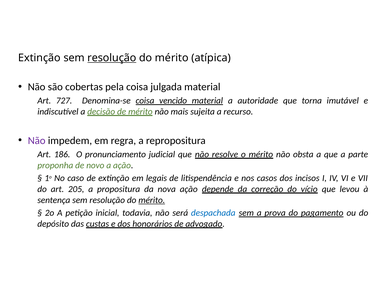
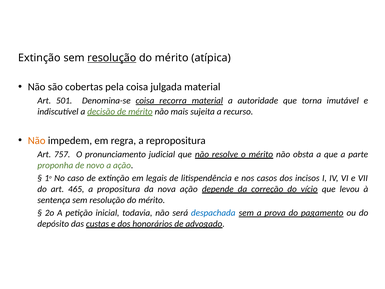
727: 727 -> 501 (64, 101)
vencido: vencido -> recorra (173, 101)
Não colour: purple -> orange (37, 140)
186: 186 -> 757 (62, 154)
205: 205 -> 465 (76, 189)
mérito underline: present -> none (152, 200)
